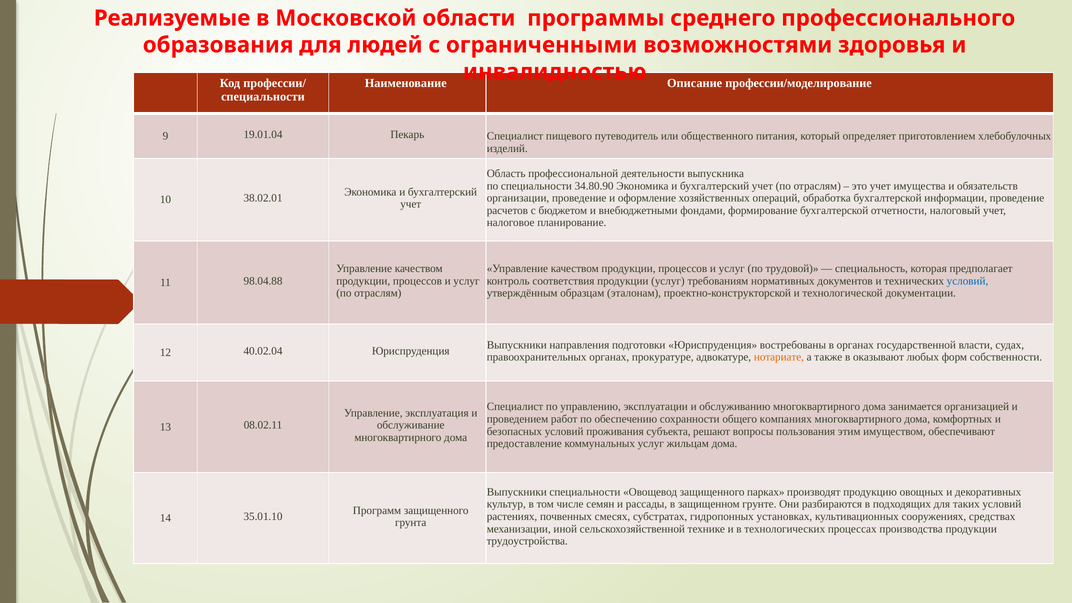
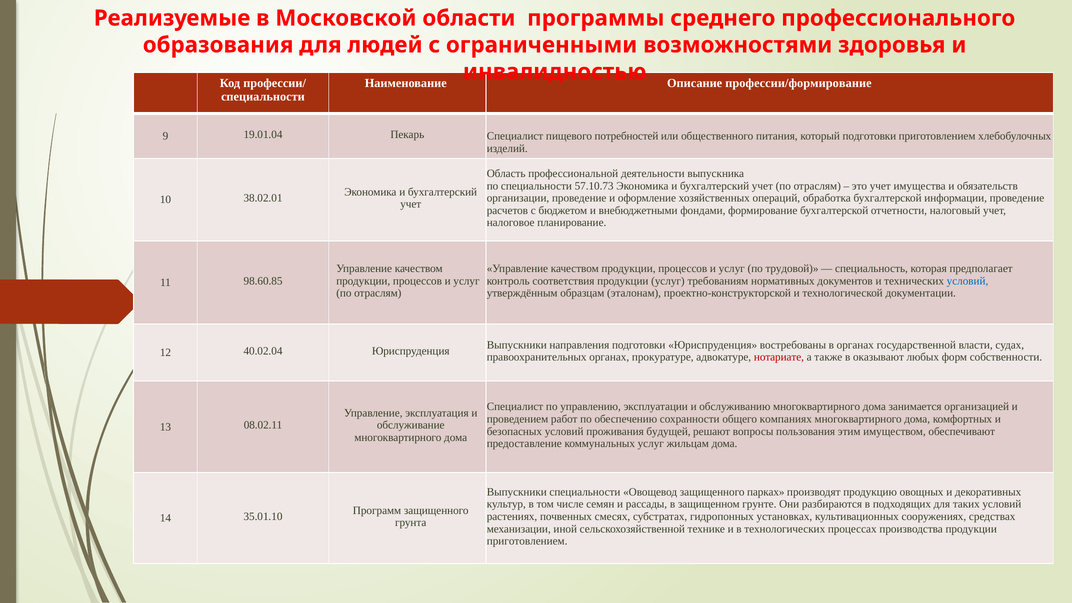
профессии/моделирование: профессии/моделирование -> профессии/формирование (798, 83)
путеводитель: путеводитель -> потребностей (626, 136)
который определяет: определяет -> подготовки (869, 136)
34.80.90: 34.80.90 -> 57.10.73 (594, 186)
98.04.88: 98.04.88 -> 98.60.85 (263, 281)
нотариате colour: orange -> red (779, 357)
субъекта: субъекта -> будущей (669, 431)
трудоустройства: трудоустройства -> приготовлением (527, 541)
